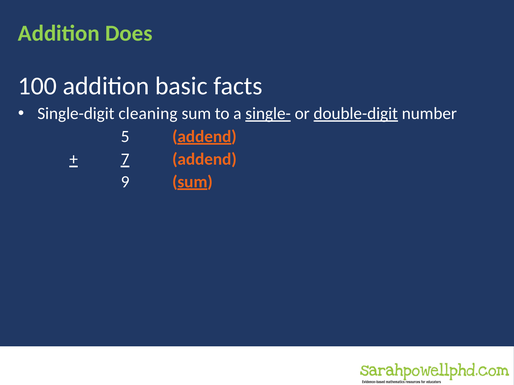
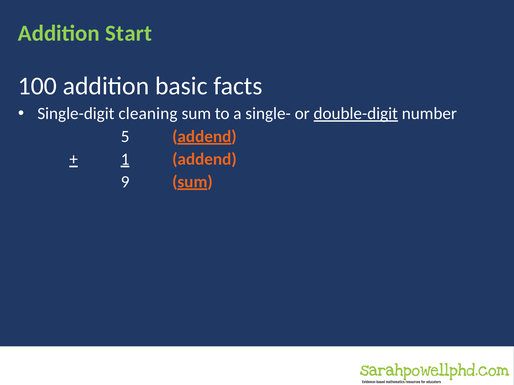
Does: Does -> Start (129, 33)
single- underline: present -> none (268, 114)
7: 7 -> 1 (125, 159)
